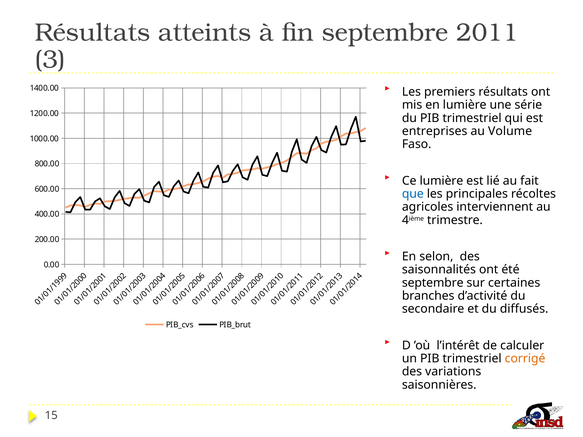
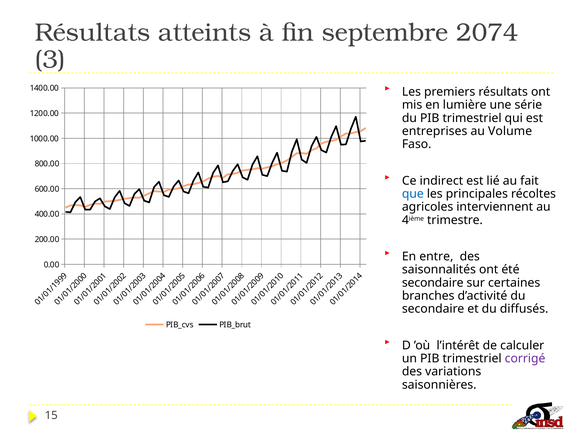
2011: 2011 -> 2074 (487, 33)
Ce lumière: lumière -> indirect (441, 181)
selon: selon -> entre (436, 257)
septembre: septembre -> secondaire (433, 283)
corrigé colour: orange -> purple (525, 359)
